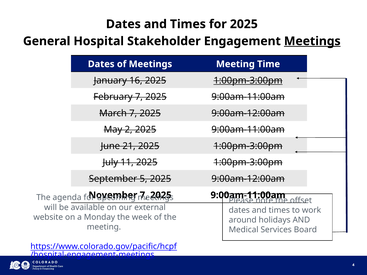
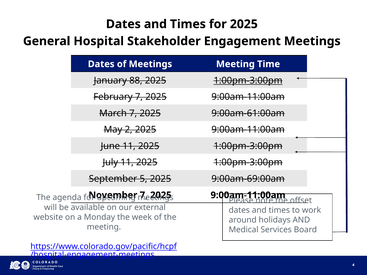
Meetings underline: present -> none (312, 41)
16: 16 -> 88 (136, 81)
7 2025 9:00am-12:00am: 9:00am-12:00am -> 9:00am-61:00am (248, 113)
June 21: 21 -> 11 (129, 146)
5 2025 9:00am-12:00am: 9:00am-12:00am -> 9:00am-69:00am (248, 179)
